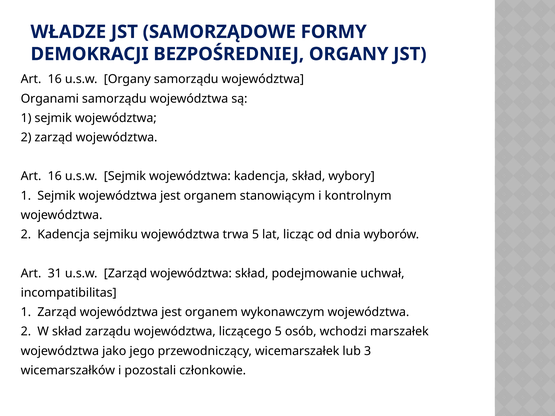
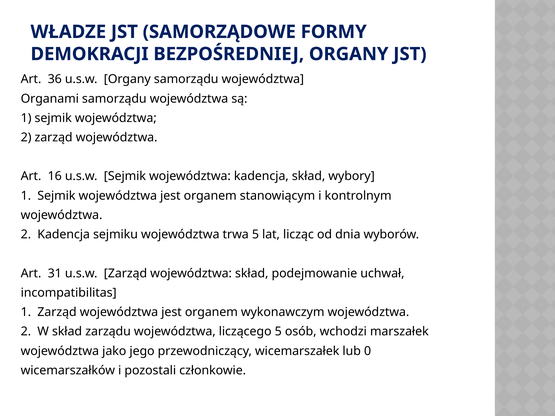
16: 16 -> 36 (55, 79)
3: 3 -> 0 (368, 351)
